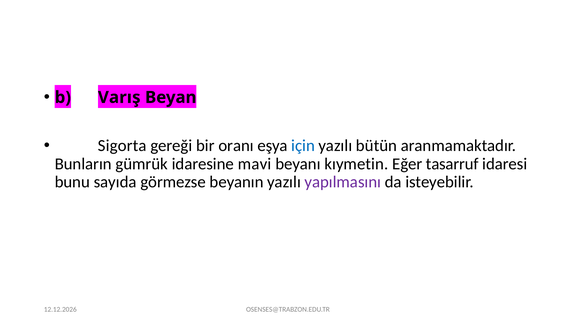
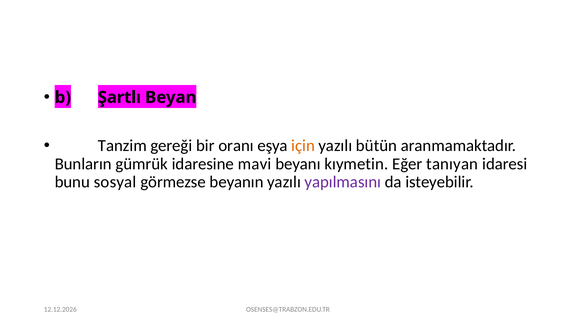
Varış: Varış -> Şartlı (119, 97)
Sigorta: Sigorta -> Tanzim (122, 146)
için colour: blue -> orange (303, 146)
tasarruf: tasarruf -> tanıyan (452, 164)
sayıda: sayıda -> sosyal (115, 182)
